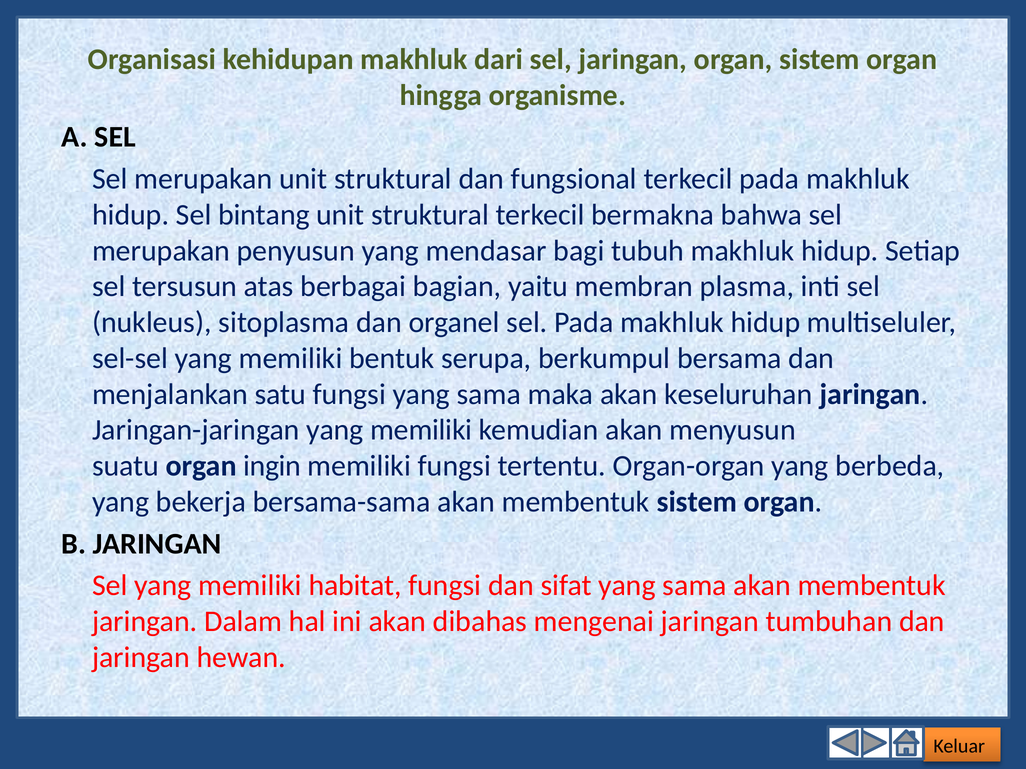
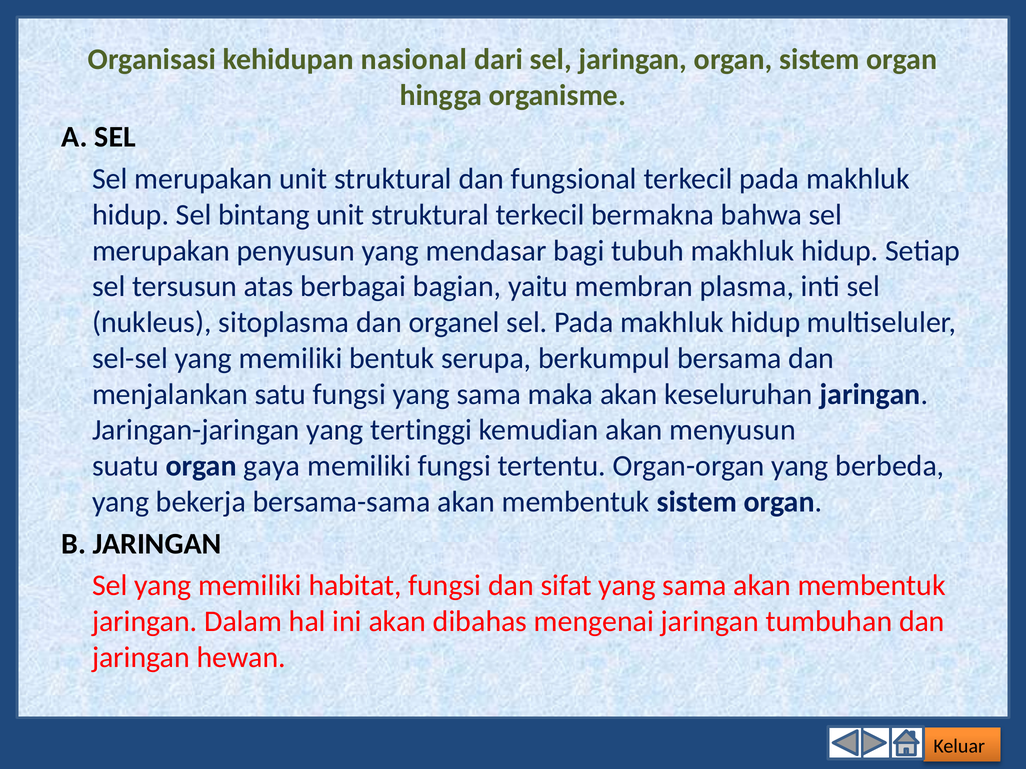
kehidupan makhluk: makhluk -> nasional (414, 59)
Jaringan-jaringan yang memiliki: memiliki -> tertinggi (421, 430)
ingin: ingin -> gaya (272, 466)
